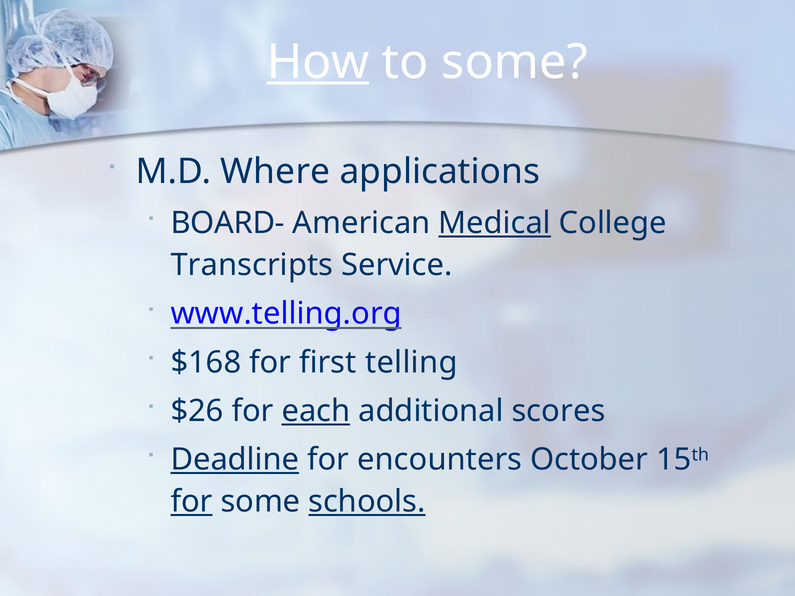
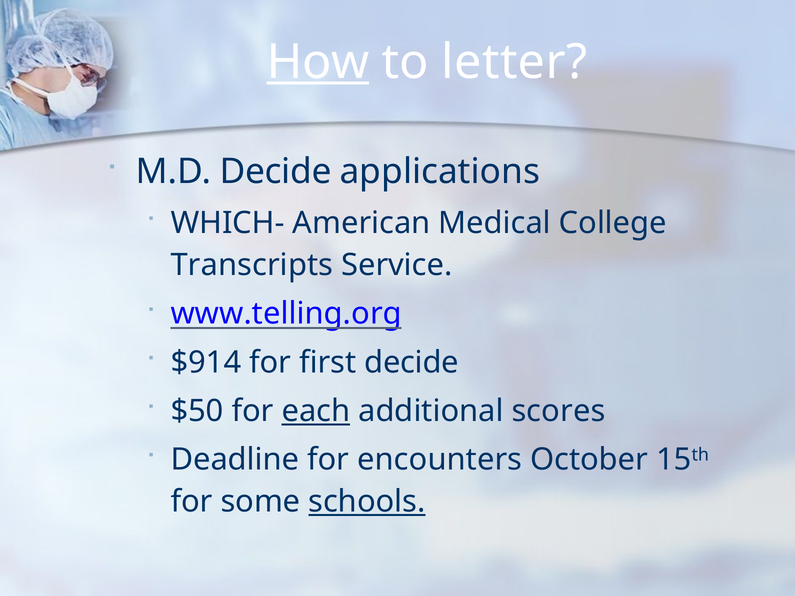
to some: some -> letter (514, 62)
M.D Where: Where -> Decide (276, 172)
BOARD-: BOARD- -> WHICH- (228, 223)
Medical underline: present -> none (495, 223)
$168: $168 -> $914 (206, 363)
first telling: telling -> decide (412, 363)
$26: $26 -> $50 (197, 411)
Deadline underline: present -> none (235, 460)
for underline: present -> none (192, 502)
